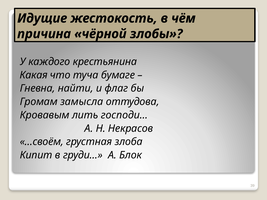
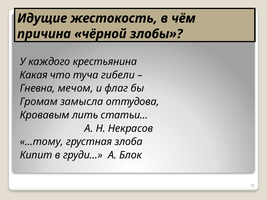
бумаге: бумаге -> гибели (118, 75)
найти: найти -> мечом (76, 88)
господи…: господи… -> статьи… (124, 115)
…своём: …своём -> …тому (42, 142)
